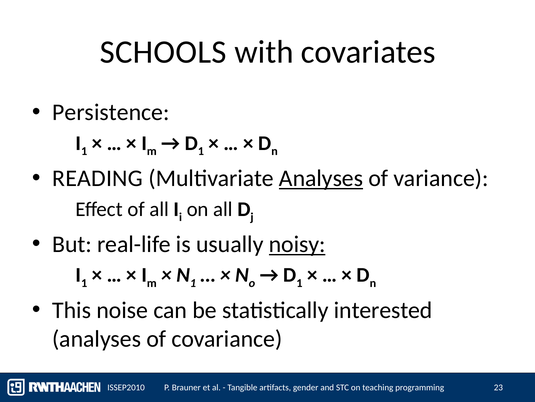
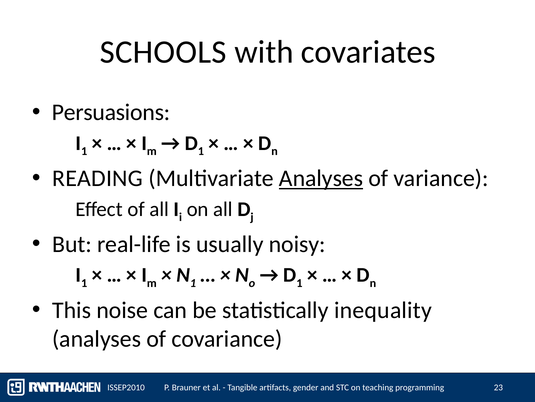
Persistence: Persistence -> Persuasions (111, 112)
noisy underline: present -> none (297, 244)
interested: interested -> inequality (383, 310)
